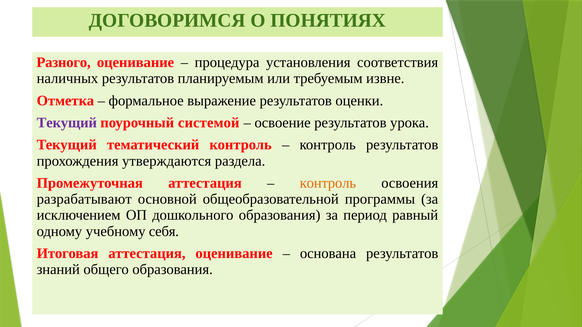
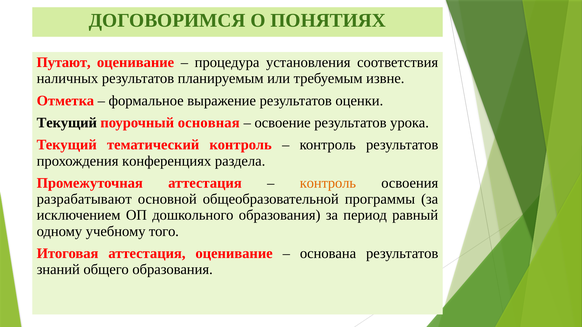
Разного: Разного -> Путают (64, 62)
Текущий colour: purple -> black (67, 123)
системой: системой -> основная (209, 123)
утверждаются: утверждаются -> конференциях (167, 161)
себя: себя -> того (164, 231)
